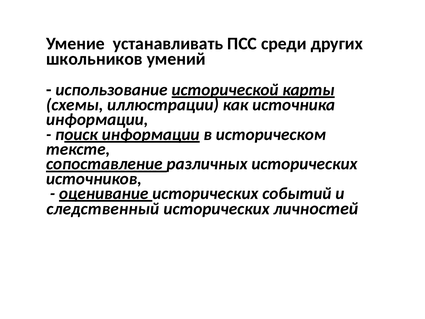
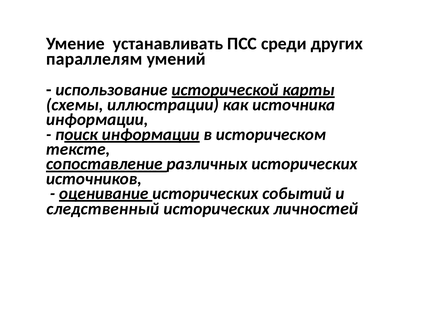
школьников: школьников -> параллелям (94, 59)
